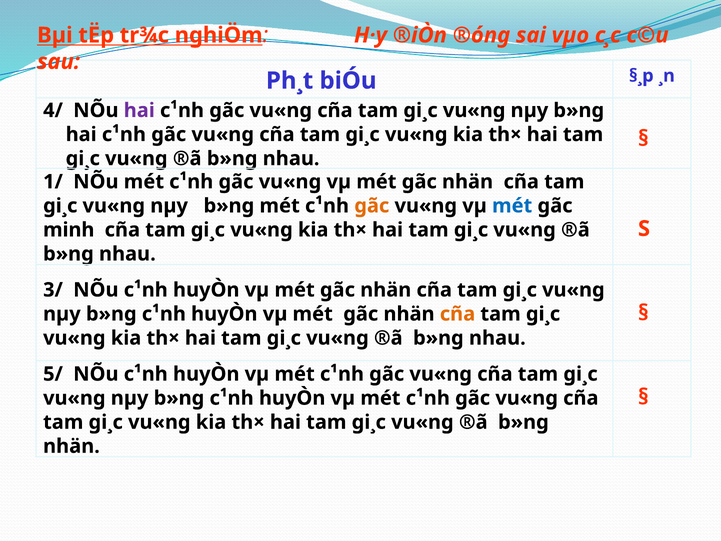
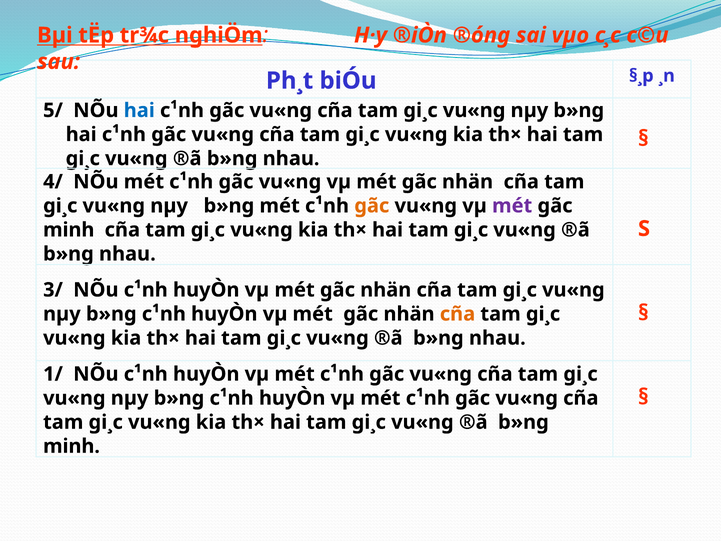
4/: 4/ -> 5/ (53, 110)
hai colour: purple -> blue (139, 110)
1/: 1/ -> 4/ (53, 182)
mét colour: blue -> purple (512, 206)
5/: 5/ -> 1/ (53, 374)
nhän: nhän -> minh (72, 446)
